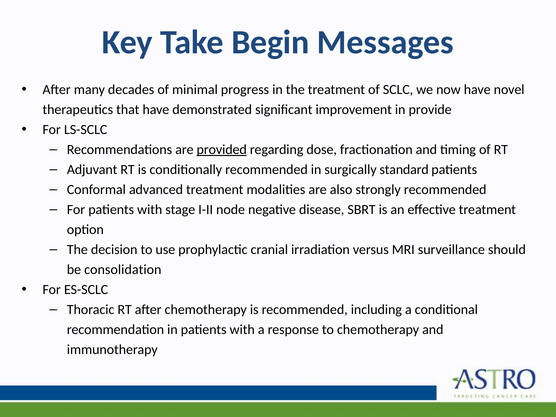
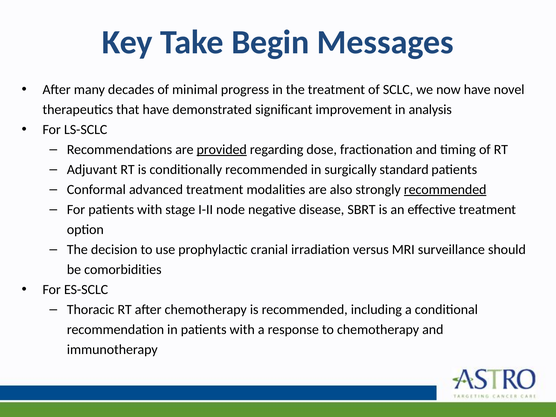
provide: provide -> analysis (430, 110)
recommended underline: none -> present (445, 190)
consolidation: consolidation -> comorbidities (123, 270)
